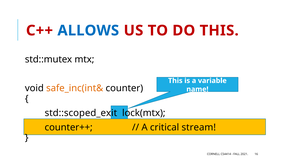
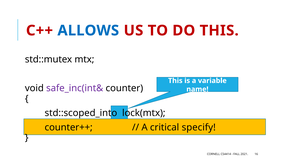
safe_inc(int& colour: orange -> purple (75, 88)
std::scoped_exit: std::scoped_exit -> std::scoped_into (81, 113)
stream: stream -> specify (199, 127)
